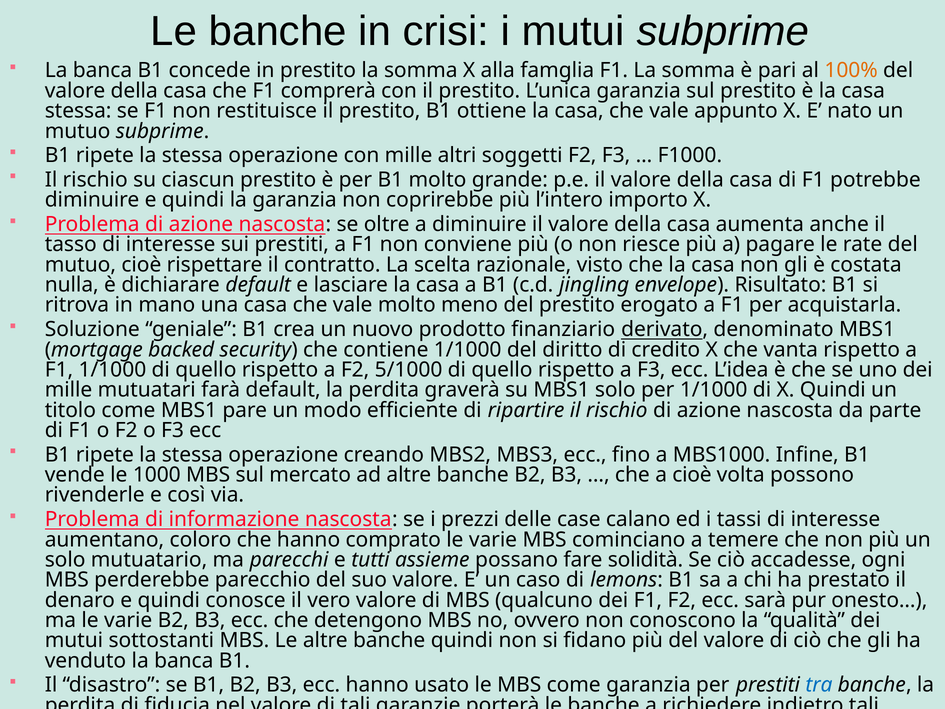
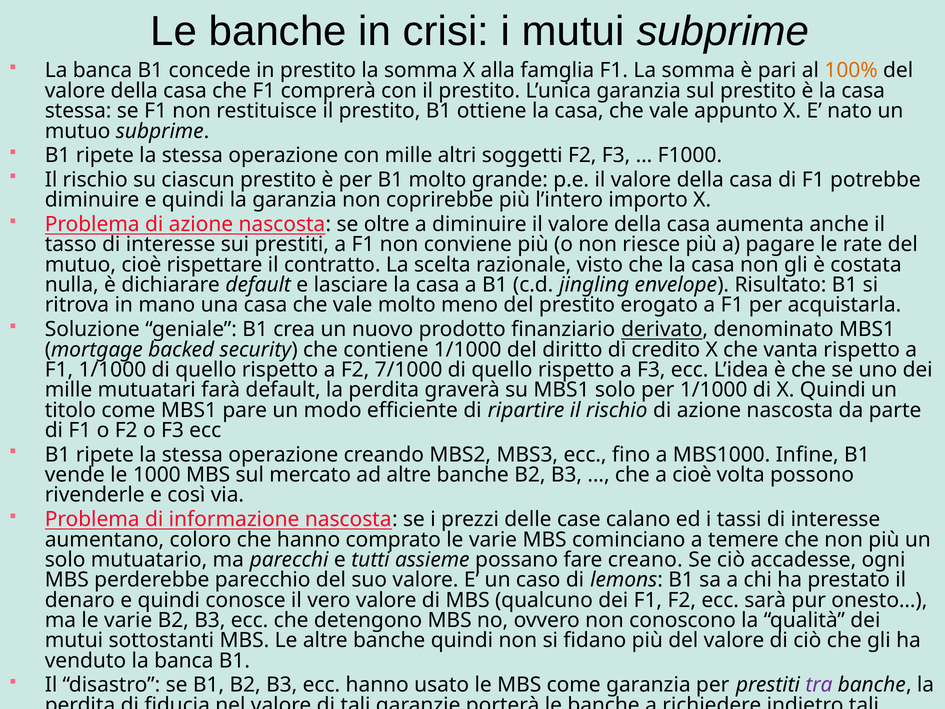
5/1000: 5/1000 -> 7/1000 (409, 370)
solidità: solidità -> creano (645, 560)
tra colour: blue -> purple (819, 685)
